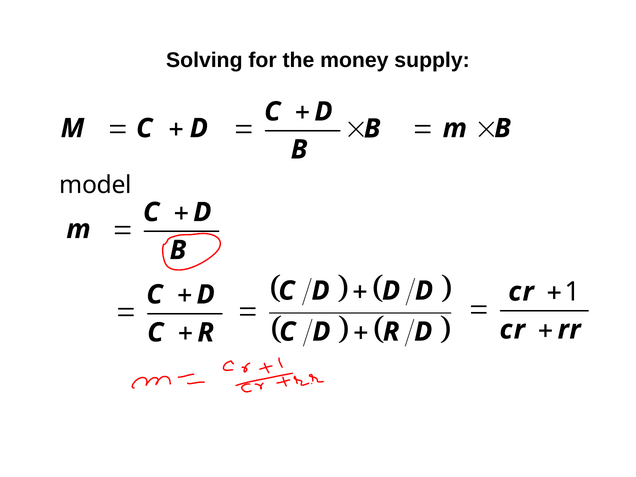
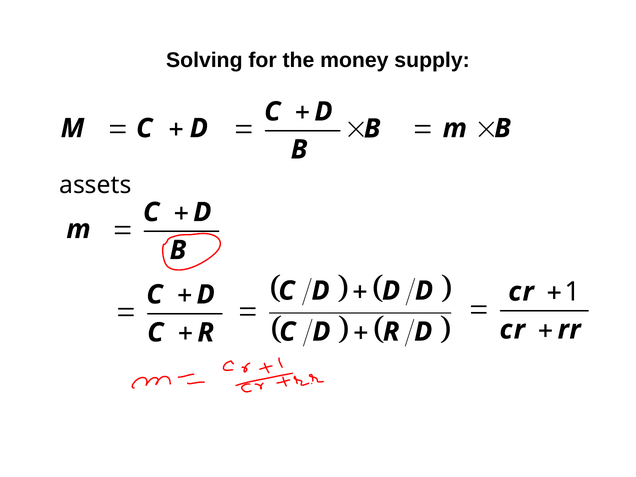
model: model -> assets (95, 185)
